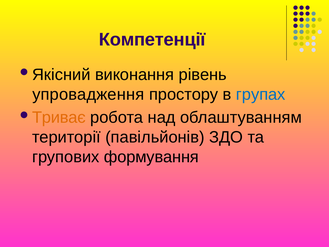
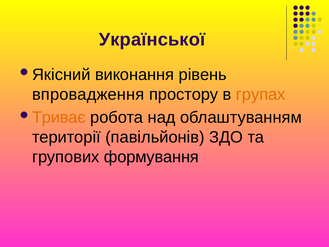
Компетенції: Компетенції -> Української (152, 40)
упровадження: упровадження -> впровадження (88, 94)
групах colour: blue -> orange (261, 94)
